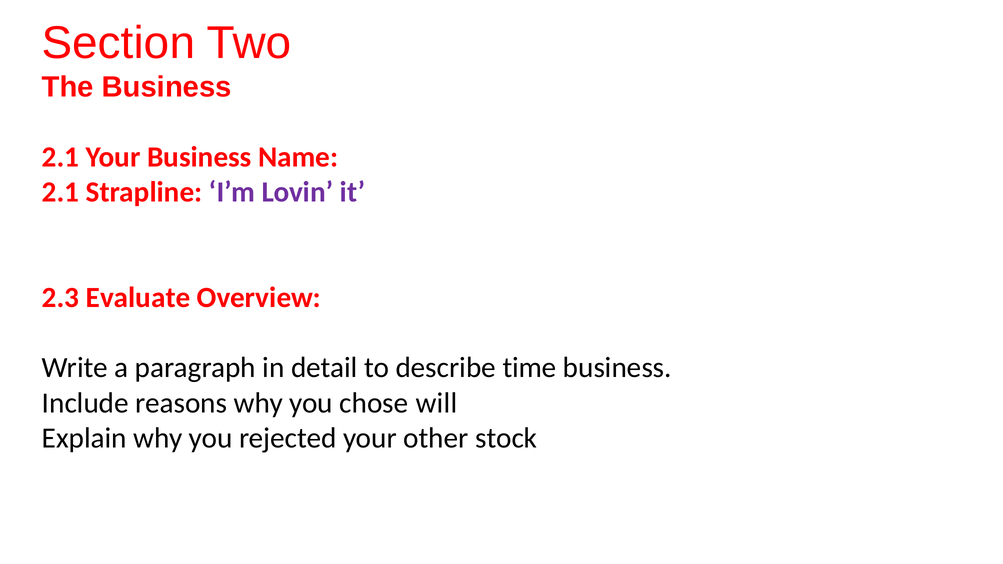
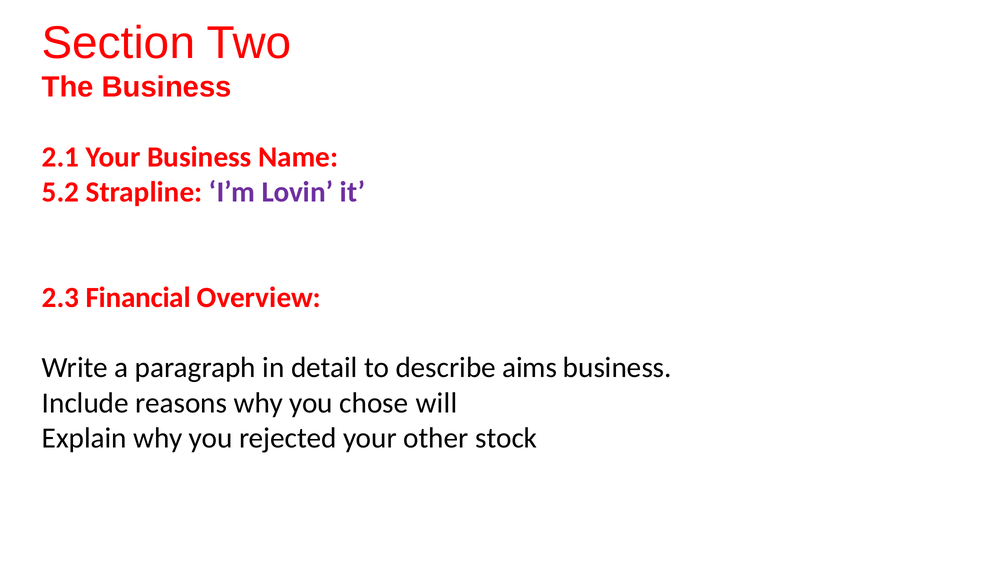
2.1: 2.1 -> 5.2 (61, 192)
Evaluate: Evaluate -> Financial (138, 298)
time: time -> aims (530, 368)
